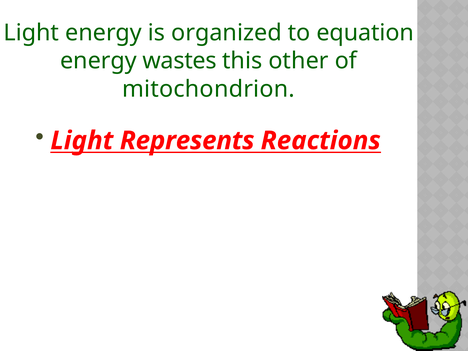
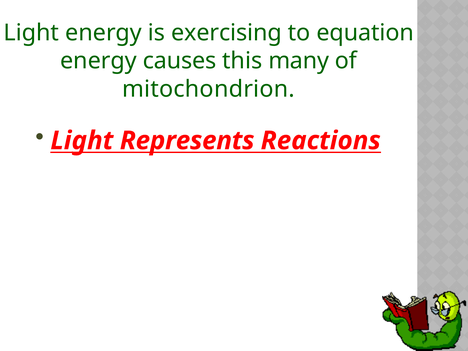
organized: organized -> exercising (227, 33)
wastes: wastes -> causes (180, 61)
other: other -> many (299, 61)
